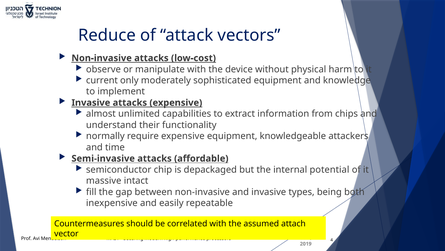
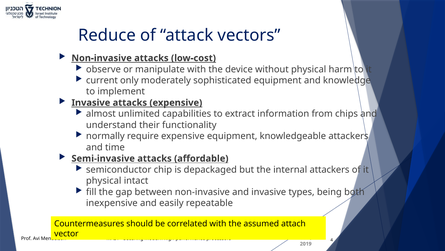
internal potential: potential -> attackers (330, 169)
massive: massive -> physical (104, 180)
